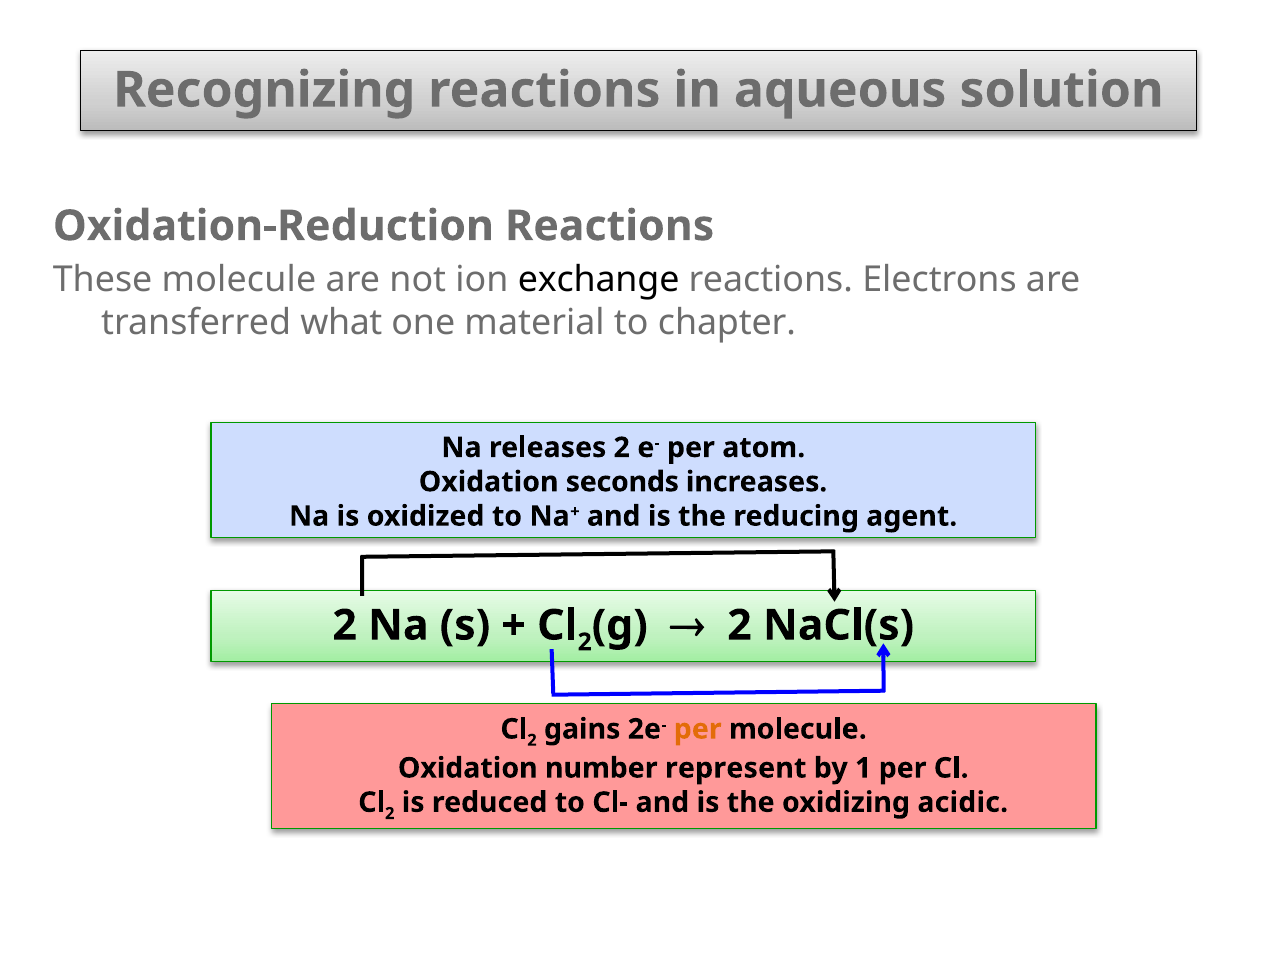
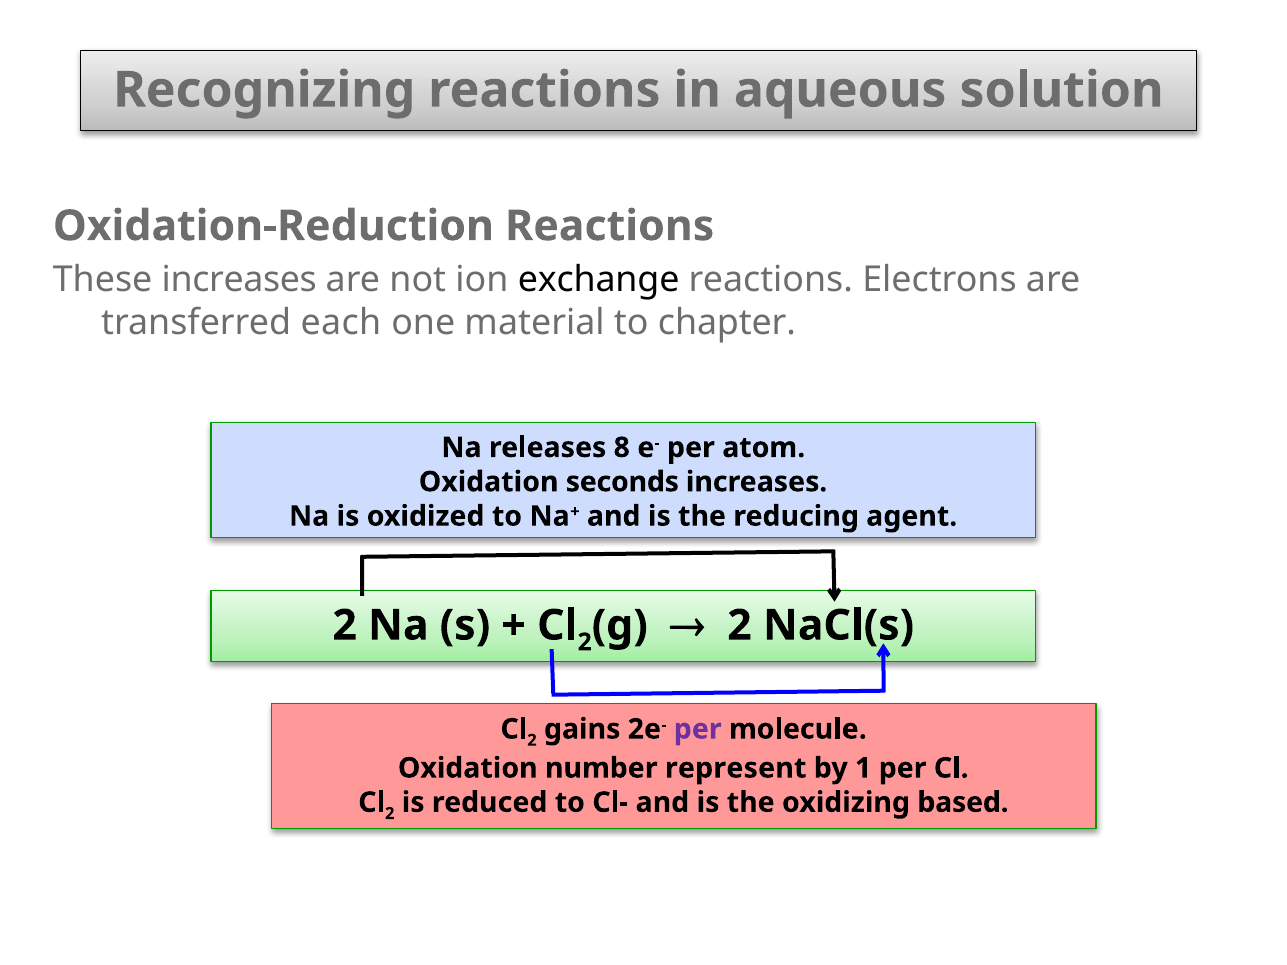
These molecule: molecule -> increases (239, 280)
what: what -> each (341, 323)
releases 2: 2 -> 8 (622, 448)
per colour: orange -> purple (698, 729)
acidic: acidic -> based (963, 803)
